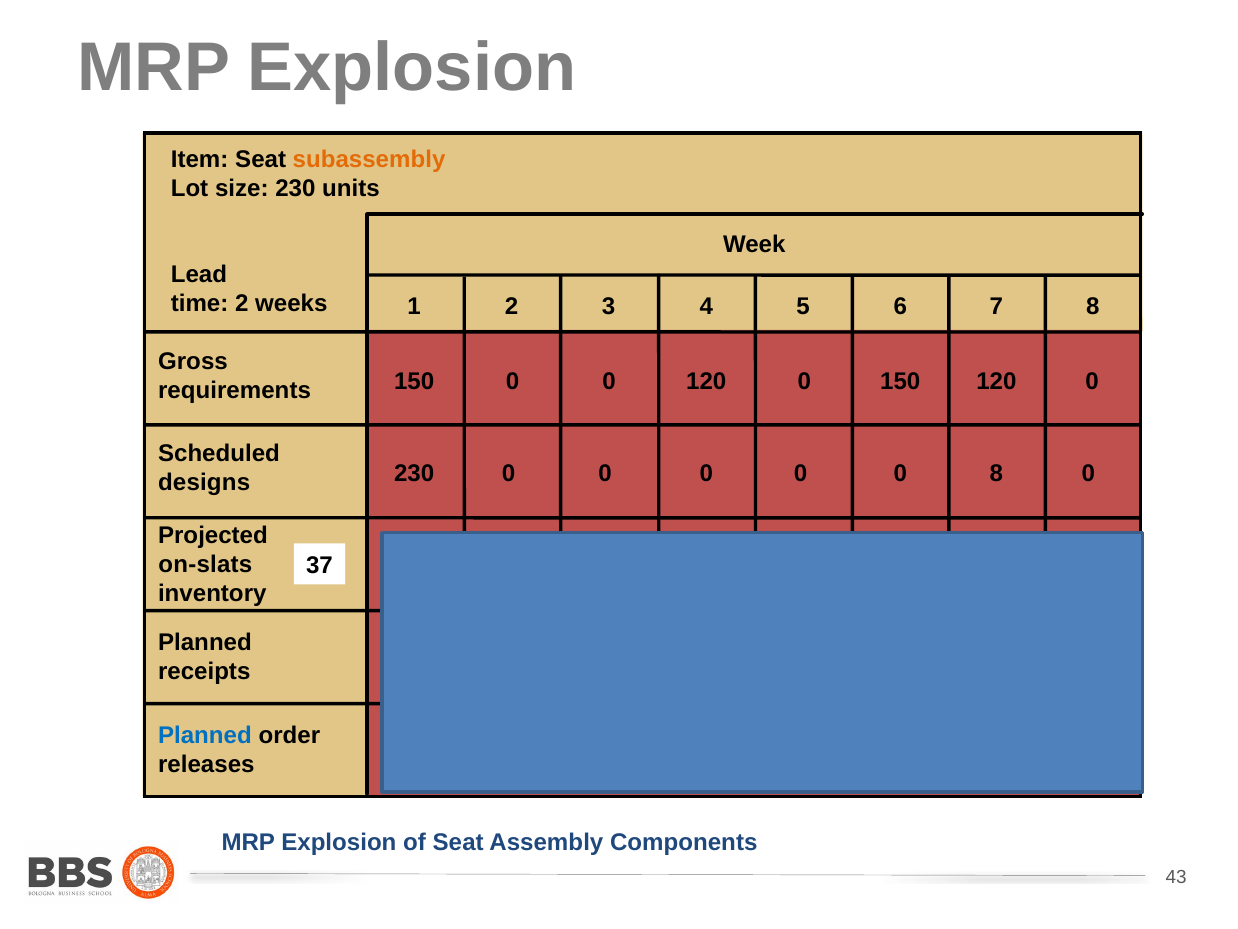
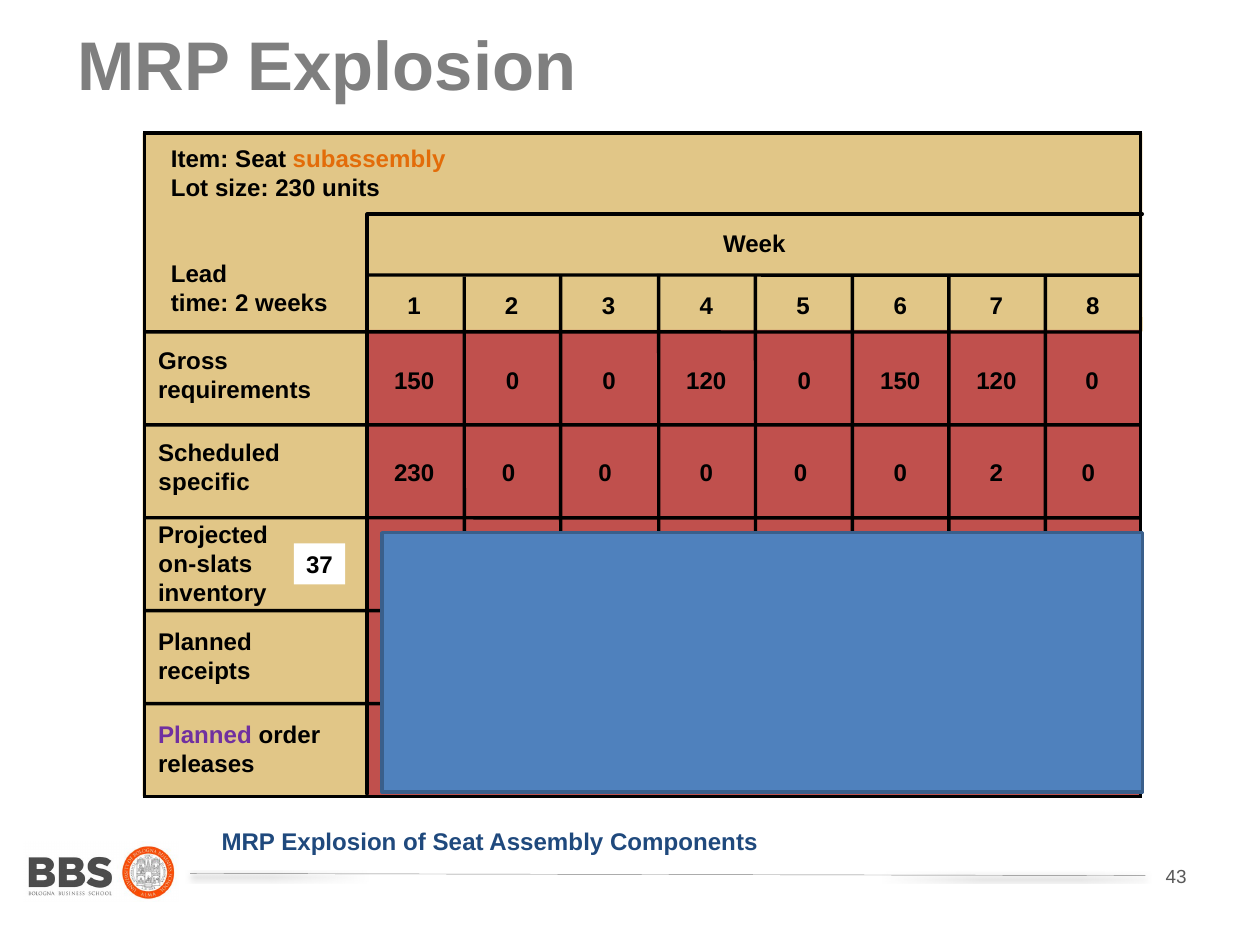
0 8: 8 -> 2 (996, 473)
designs: designs -> specific (204, 482)
Planned colour: blue -> purple (205, 735)
